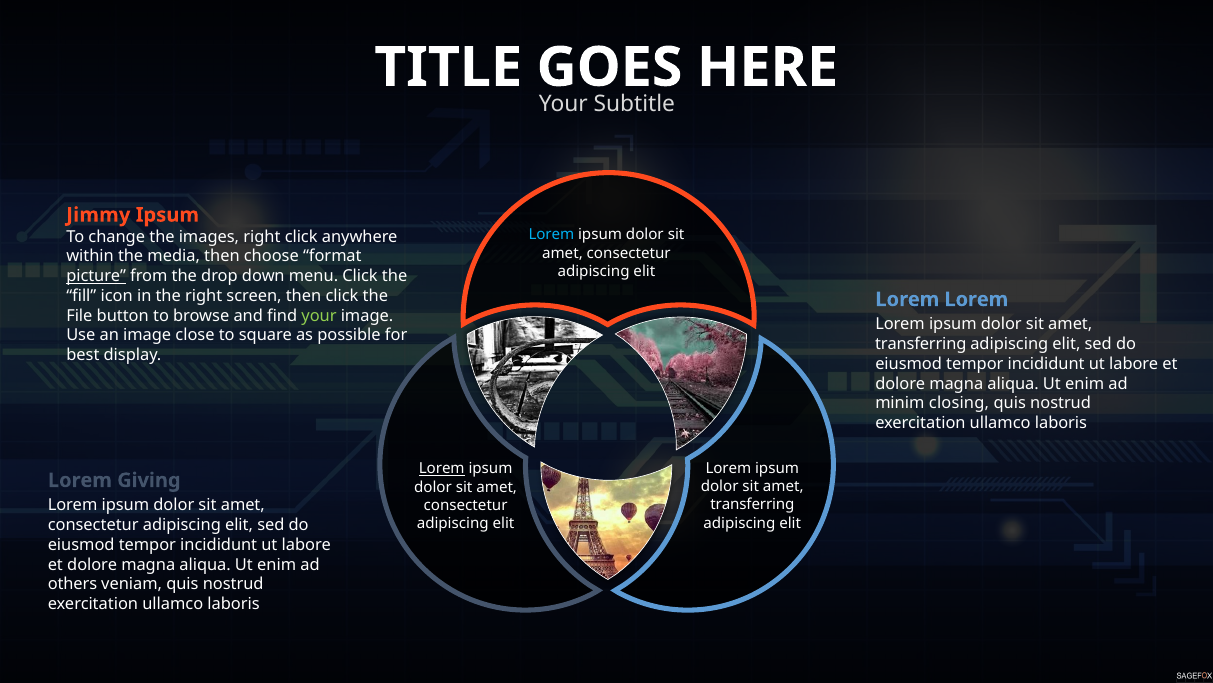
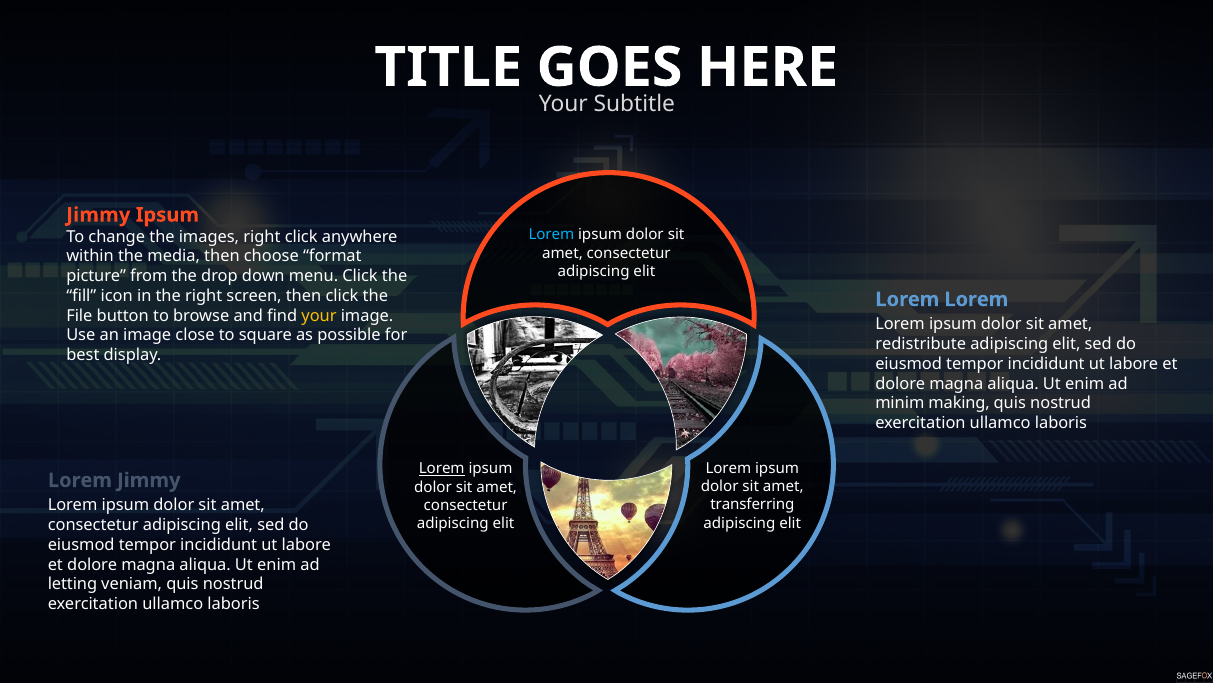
picture underline: present -> none (96, 276)
your colour: light green -> yellow (319, 315)
transferring: transferring -> redistribute (921, 344)
closing: closing -> making (959, 403)
Lorem Giving: Giving -> Jimmy (149, 480)
others: others -> letting (72, 584)
